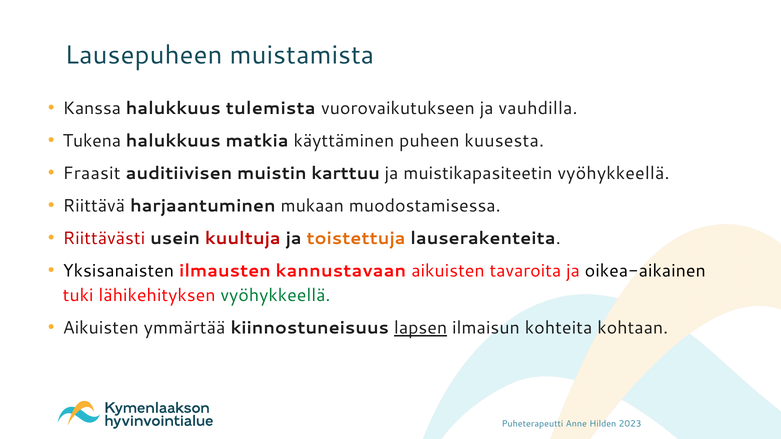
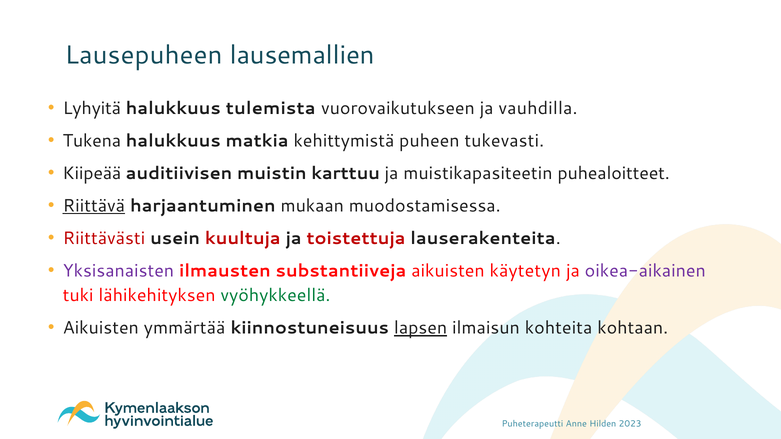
muistamista: muistamista -> lausemallien (302, 55)
Kanssa: Kanssa -> Lyhyitä (92, 108)
käyttäminen: käyttäminen -> kehittymistä (344, 141)
kuusesta: kuusesta -> tukevasti (504, 141)
Fraasit: Fraasit -> Kiipeää (92, 173)
muistikapasiteetin vyöhykkeellä: vyöhykkeellä -> puhealoitteet (614, 173)
Riittävä underline: none -> present (94, 206)
toistettuja colour: orange -> red (356, 239)
Yksisanaisten colour: black -> purple (118, 271)
kannustavaan: kannustavaan -> substantiiveja (341, 271)
tavaroita: tavaroita -> käytetyn (525, 271)
oikea-aikainen colour: black -> purple (645, 271)
